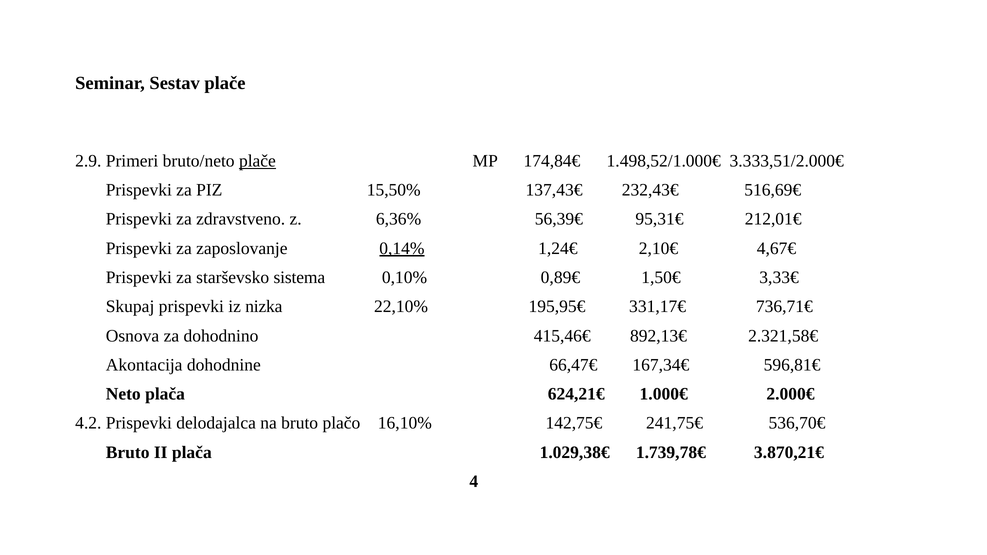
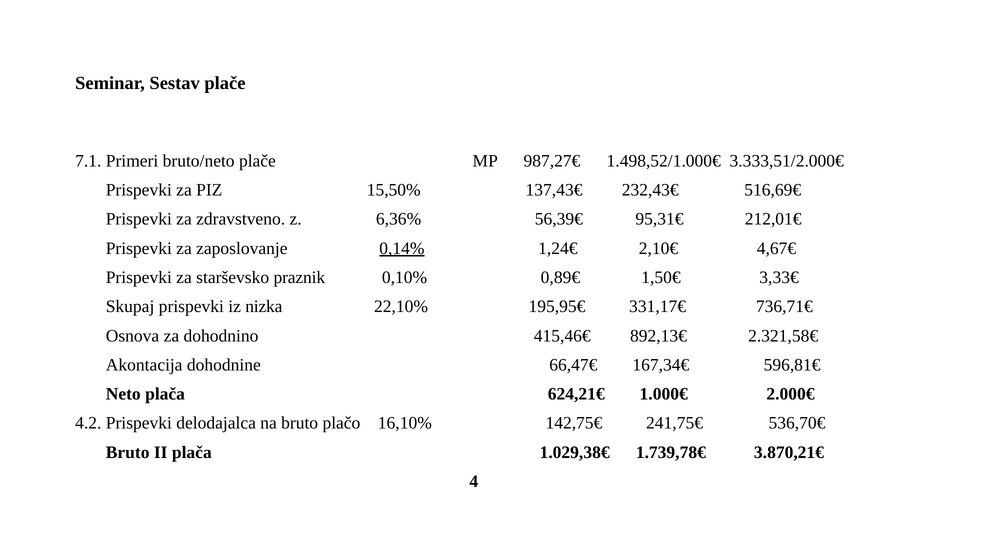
2.9: 2.9 -> 7.1 (88, 161)
plače underline: present -> none (257, 161)
174,84€: 174,84€ -> 987,27€ (552, 161)
sistema: sistema -> praznik (299, 278)
